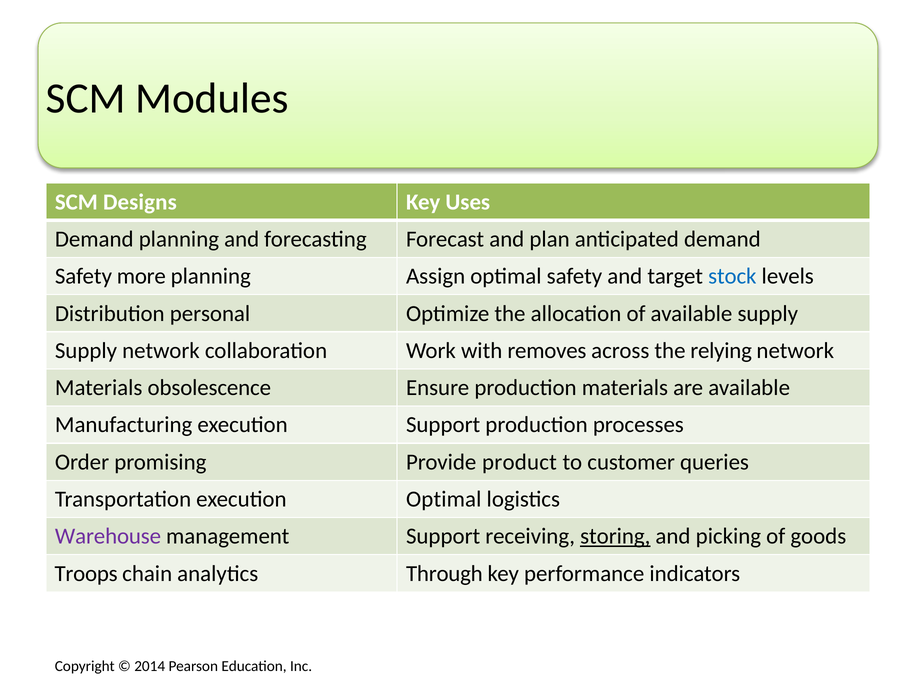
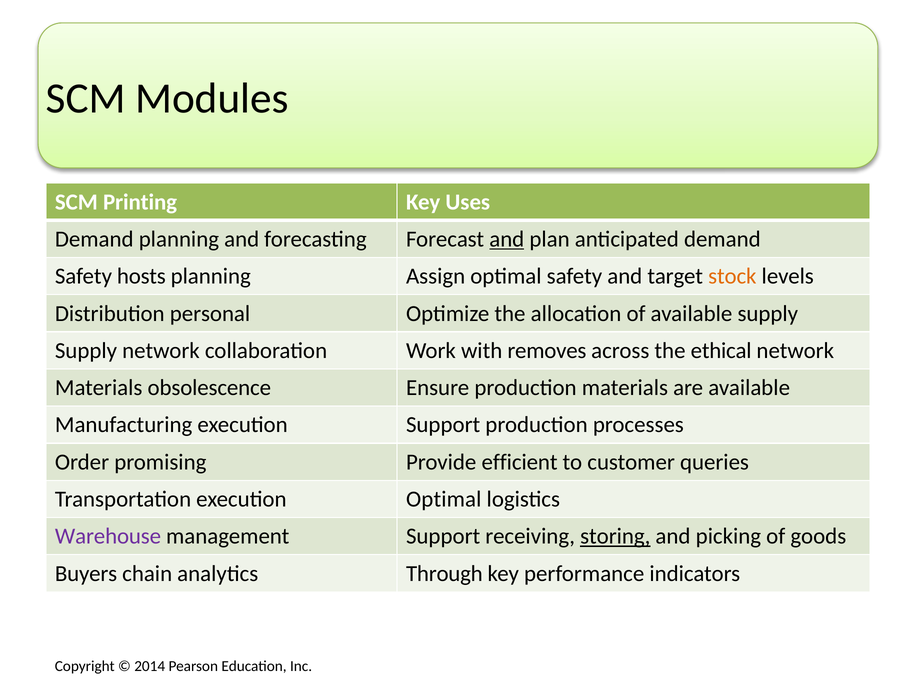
Designs: Designs -> Printing (140, 202)
and underline: none -> present (507, 239)
more: more -> hosts (141, 276)
stock colour: blue -> orange (732, 276)
relying: relying -> ethical (721, 351)
product: product -> efficient (520, 462)
Troops: Troops -> Buyers (86, 573)
